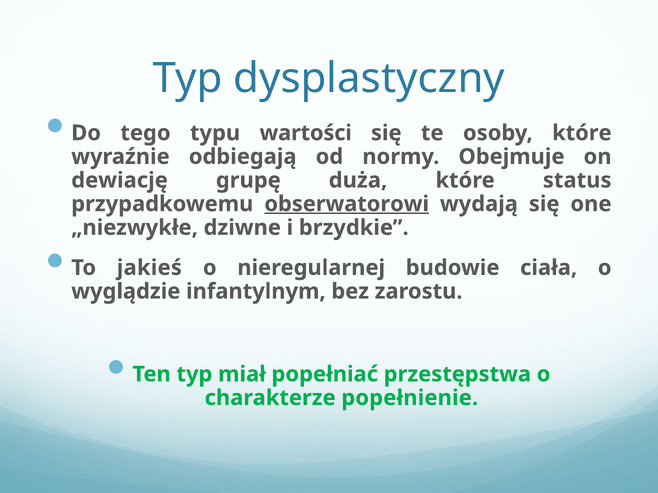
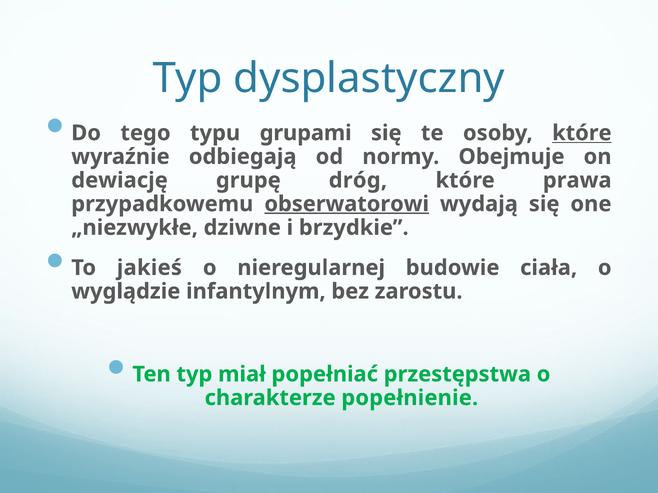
wartości: wartości -> grupami (306, 133)
które underline: none -> present (582, 133)
duża: duża -> dróg (358, 180)
status: status -> prawa (577, 180)
